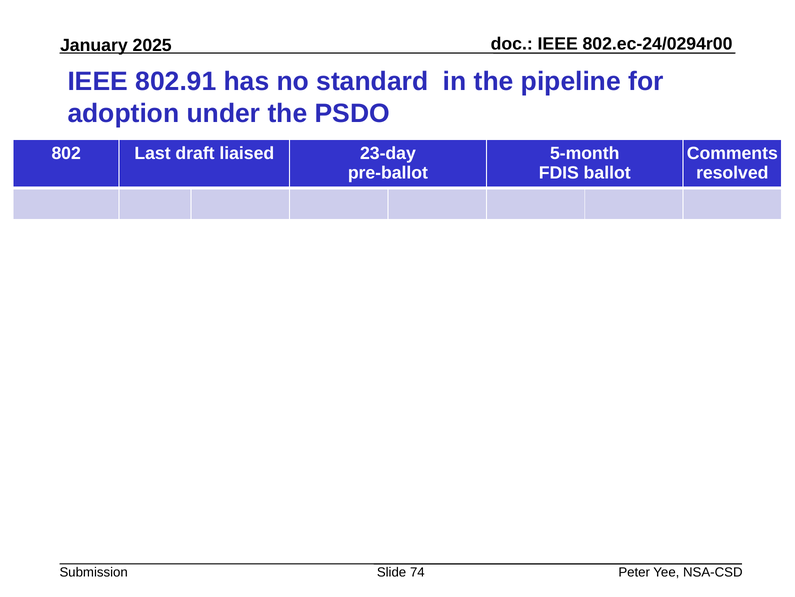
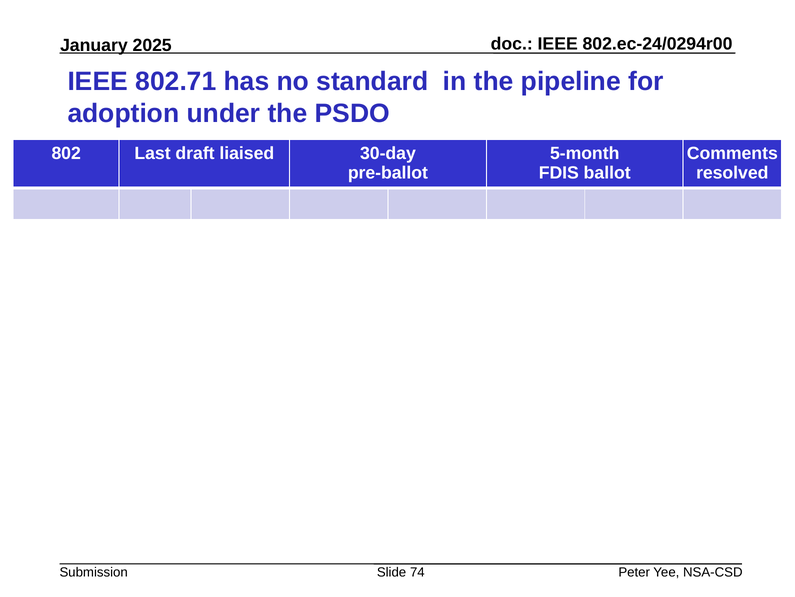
802.91: 802.91 -> 802.71 (176, 81)
23-day: 23-day -> 30-day (388, 153)
